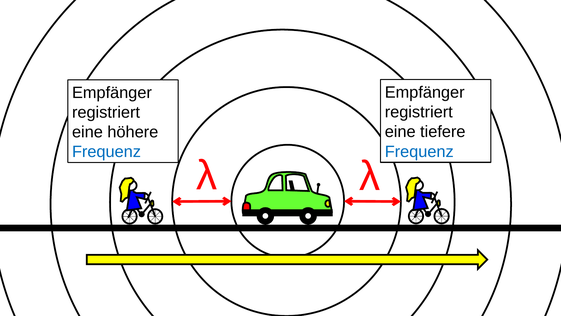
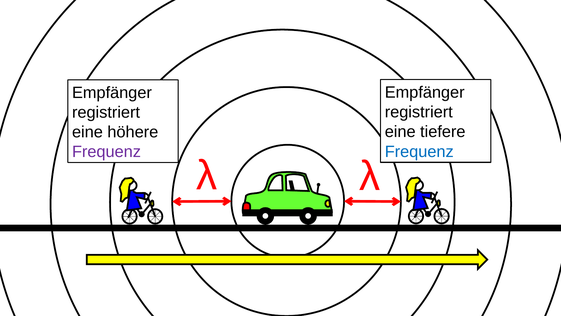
Frequenz colour: blue -> purple (107, 152)
